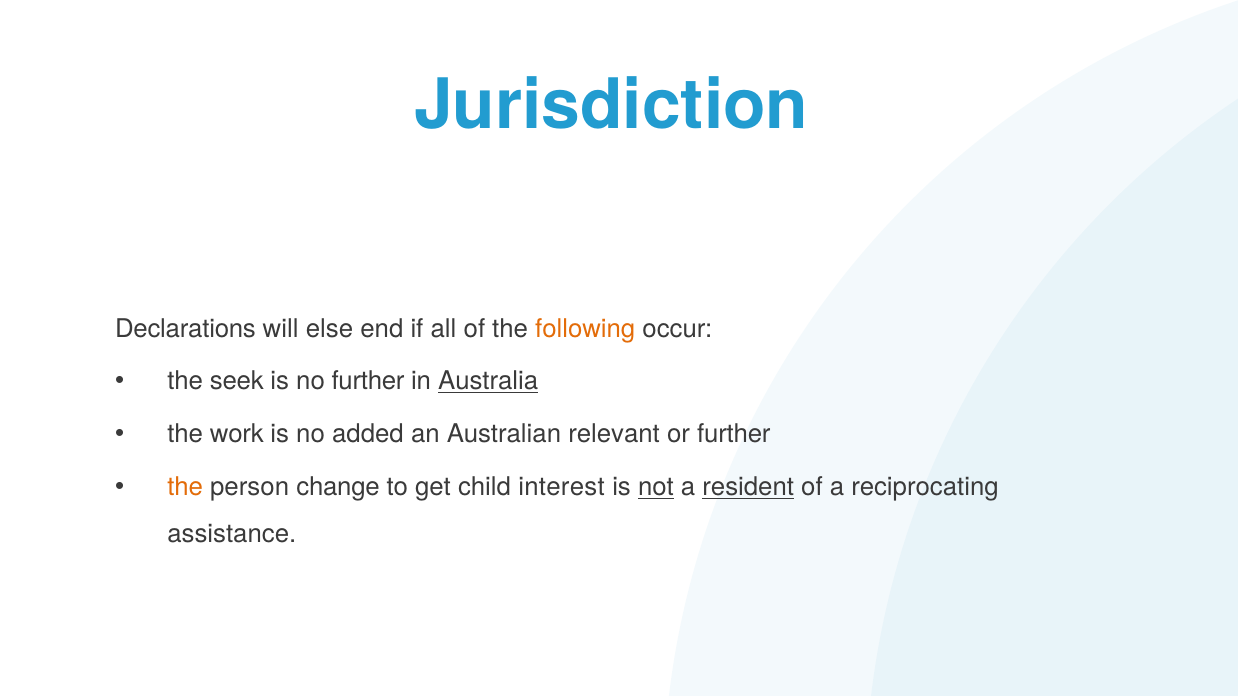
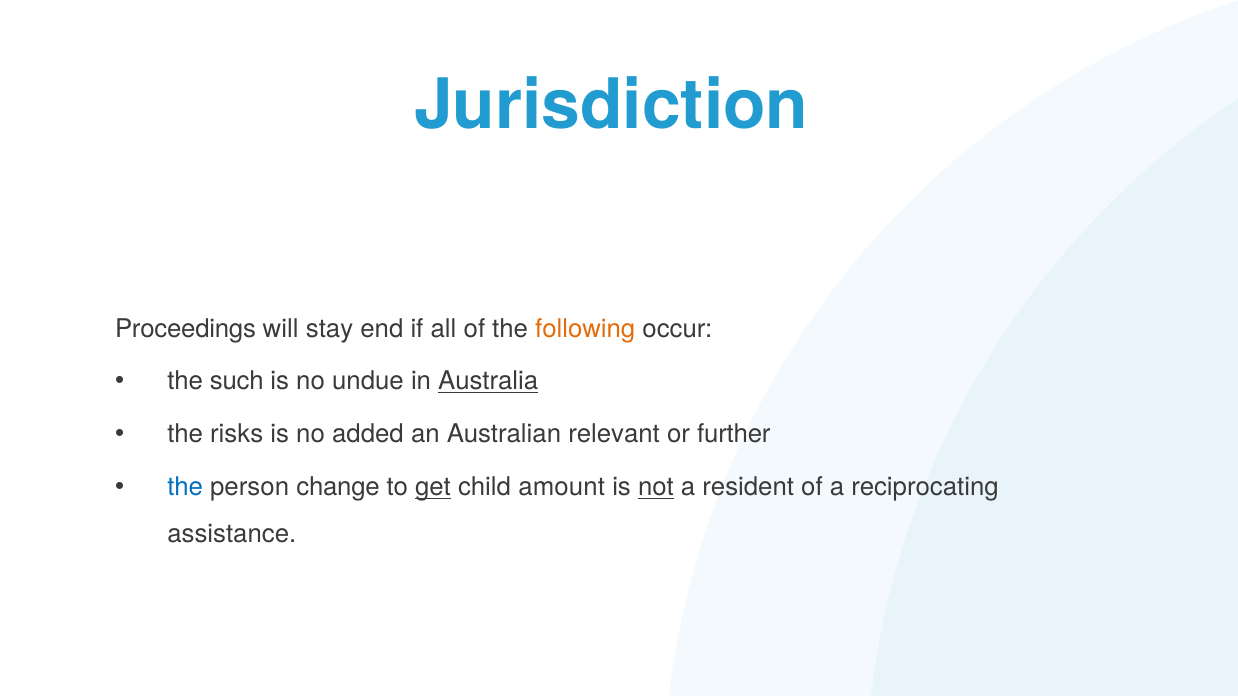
Declarations: Declarations -> Proceedings (185, 329)
else: else -> stay (330, 329)
seek: seek -> such (237, 382)
no further: further -> undue (368, 382)
work: work -> risks (237, 435)
the colour: orange -> blue (185, 487)
get underline: none -> present (433, 487)
interest: interest -> amount (562, 487)
resident underline: present -> none (748, 487)
